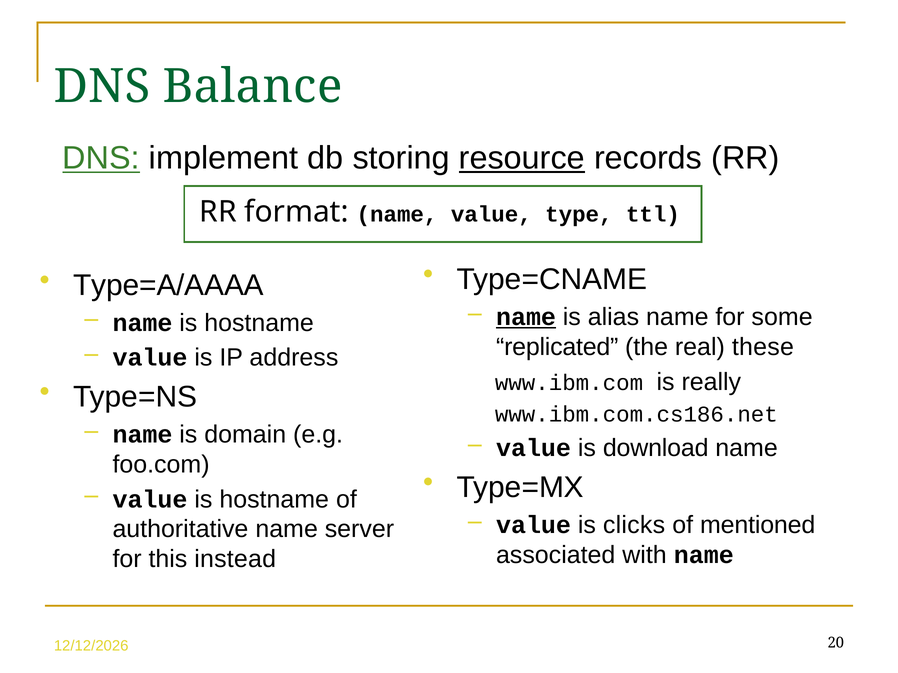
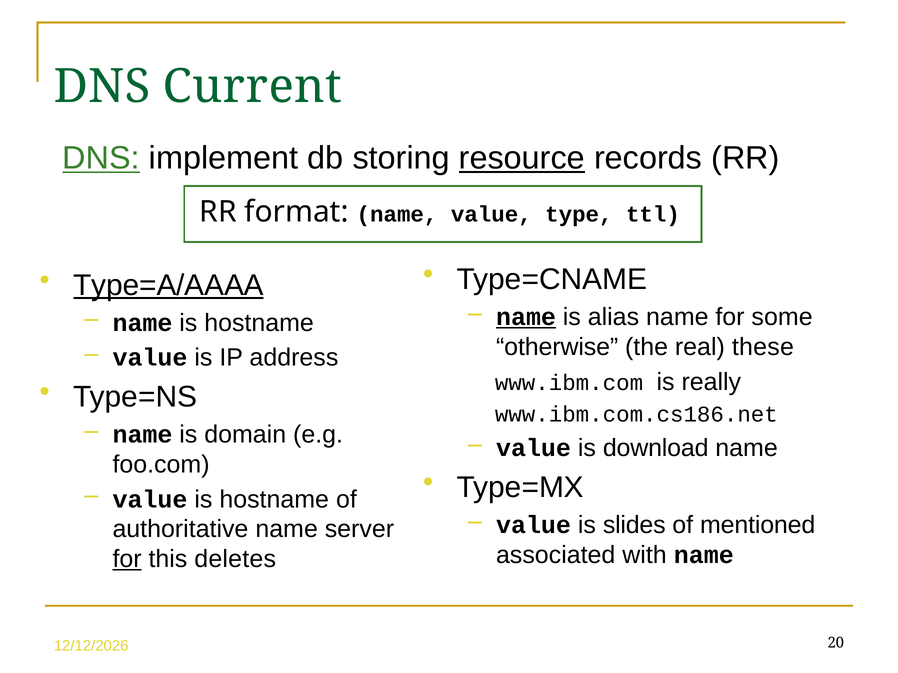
Balance: Balance -> Current (252, 87)
Type=A/AAAA underline: none -> present (169, 285)
replicated: replicated -> otherwise (557, 347)
clicks: clicks -> slides (634, 525)
for underline: none -> present (127, 560)
instead: instead -> deletes (235, 560)
